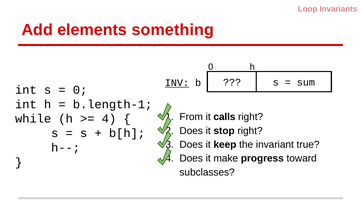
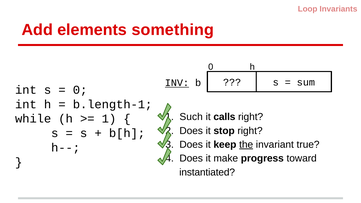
From: From -> Such (191, 117)
4: 4 -> 1 (109, 119)
the underline: none -> present (246, 145)
subclasses: subclasses -> instantiated (207, 172)
